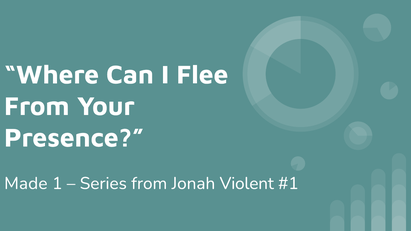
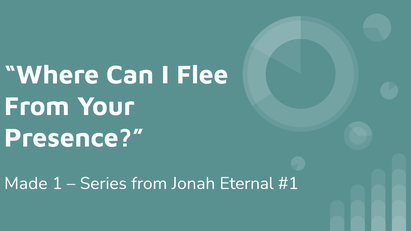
Violent: Violent -> Eternal (247, 184)
